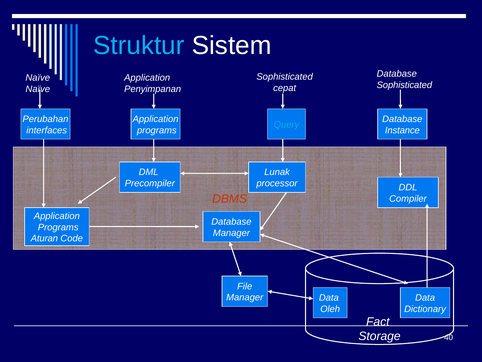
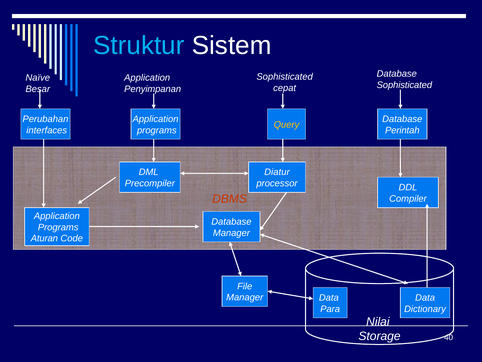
Naïve: Naïve -> Besar (38, 89)
Query colour: light blue -> yellow (287, 124)
Instance: Instance -> Perintah (402, 130)
Lunak: Lunak -> Diatur (277, 172)
Oleh: Oleh -> Para (330, 308)
Fact: Fact -> Nilai (378, 321)
